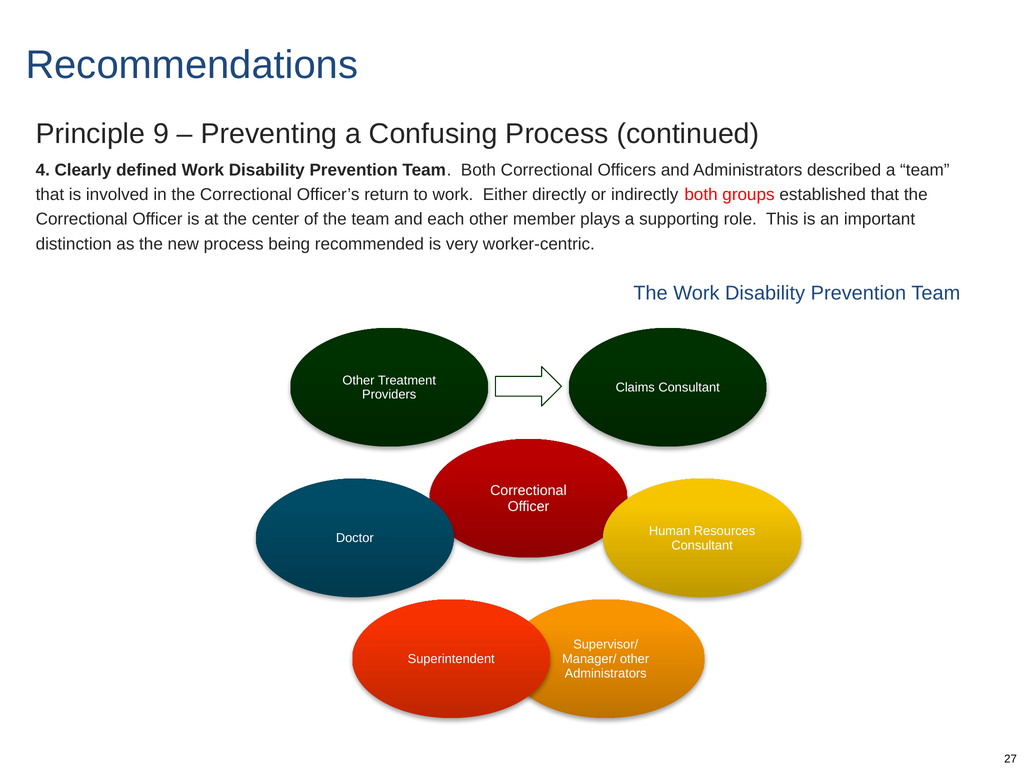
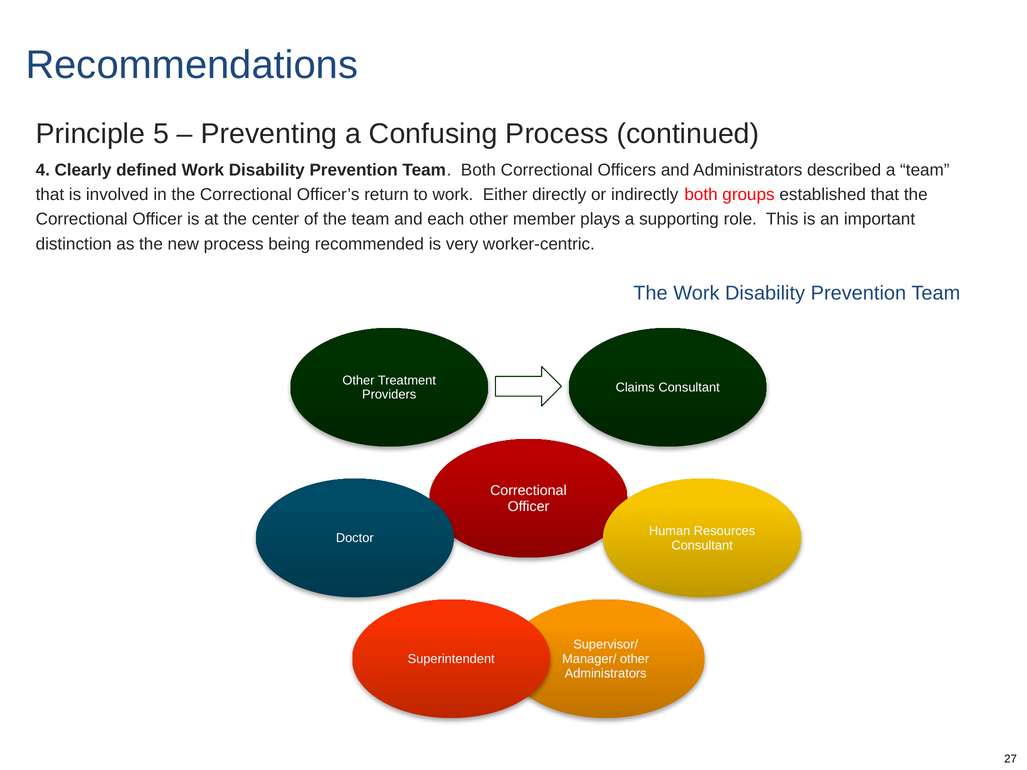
9: 9 -> 5 (161, 134)
